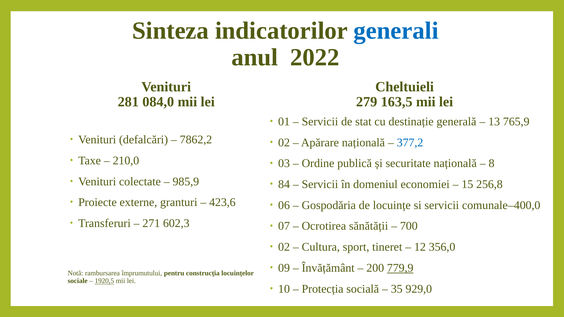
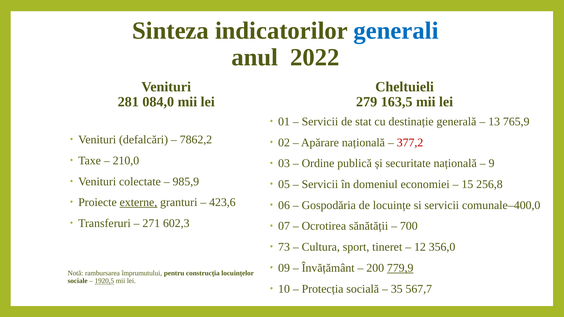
377,2 colour: blue -> red (410, 143)
8: 8 -> 9 (492, 164)
84: 84 -> 05 (284, 184)
externe underline: none -> present (138, 203)
02: 02 -> 73 (284, 247)
929,0: 929,0 -> 567,7 (419, 289)
